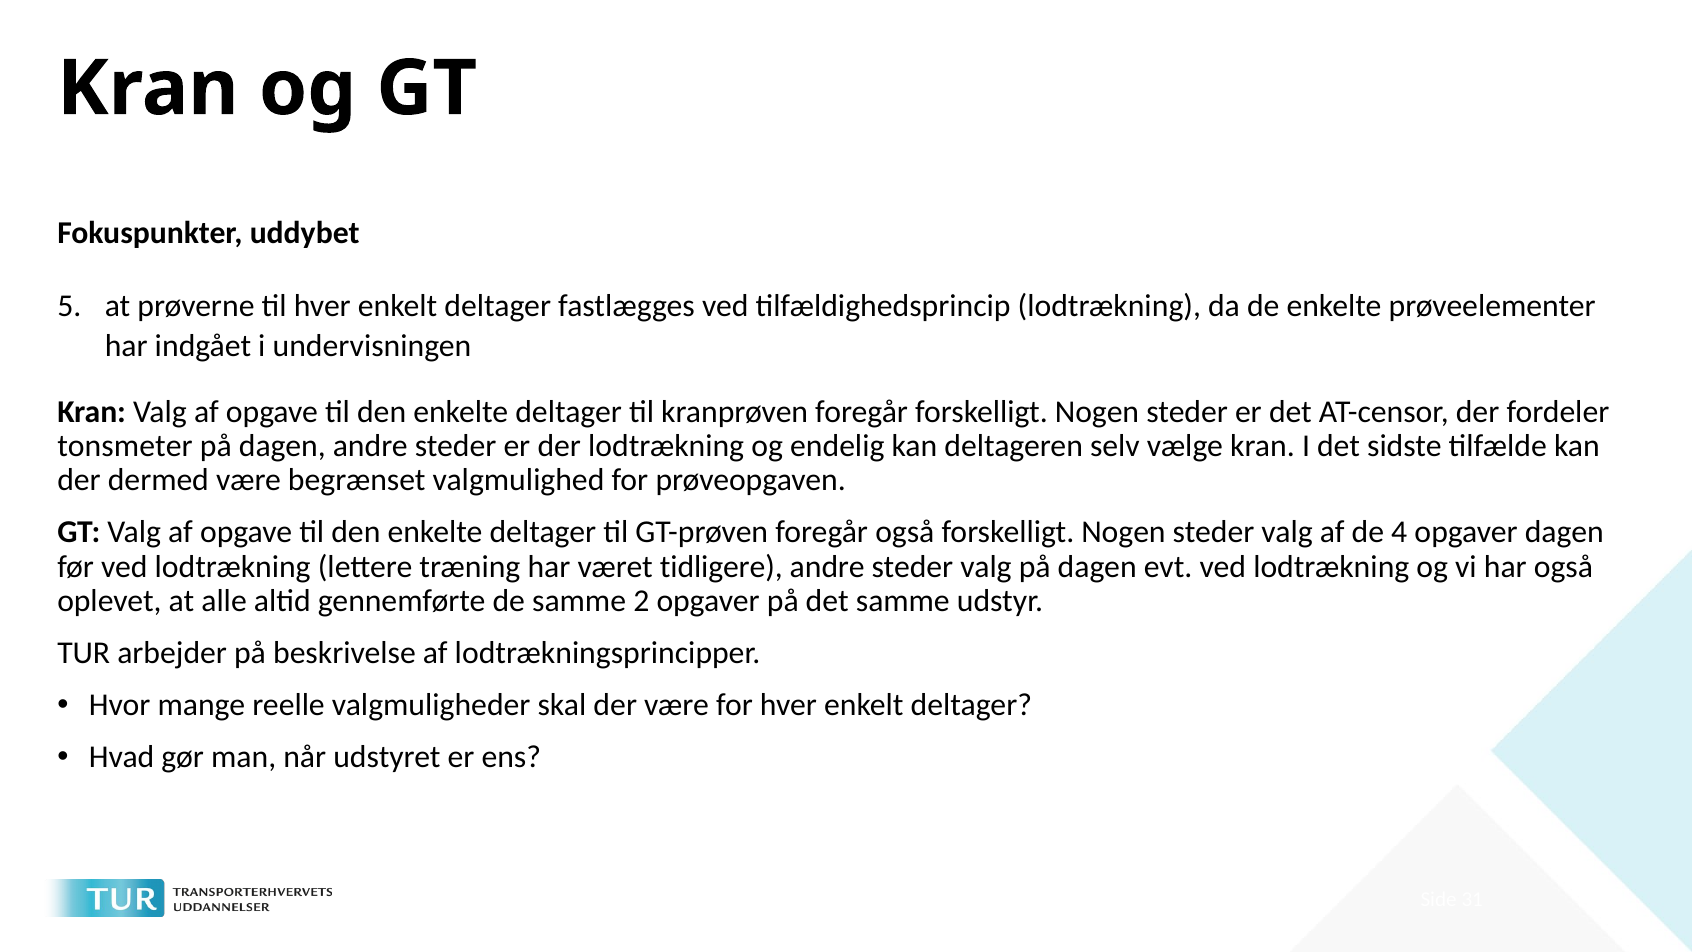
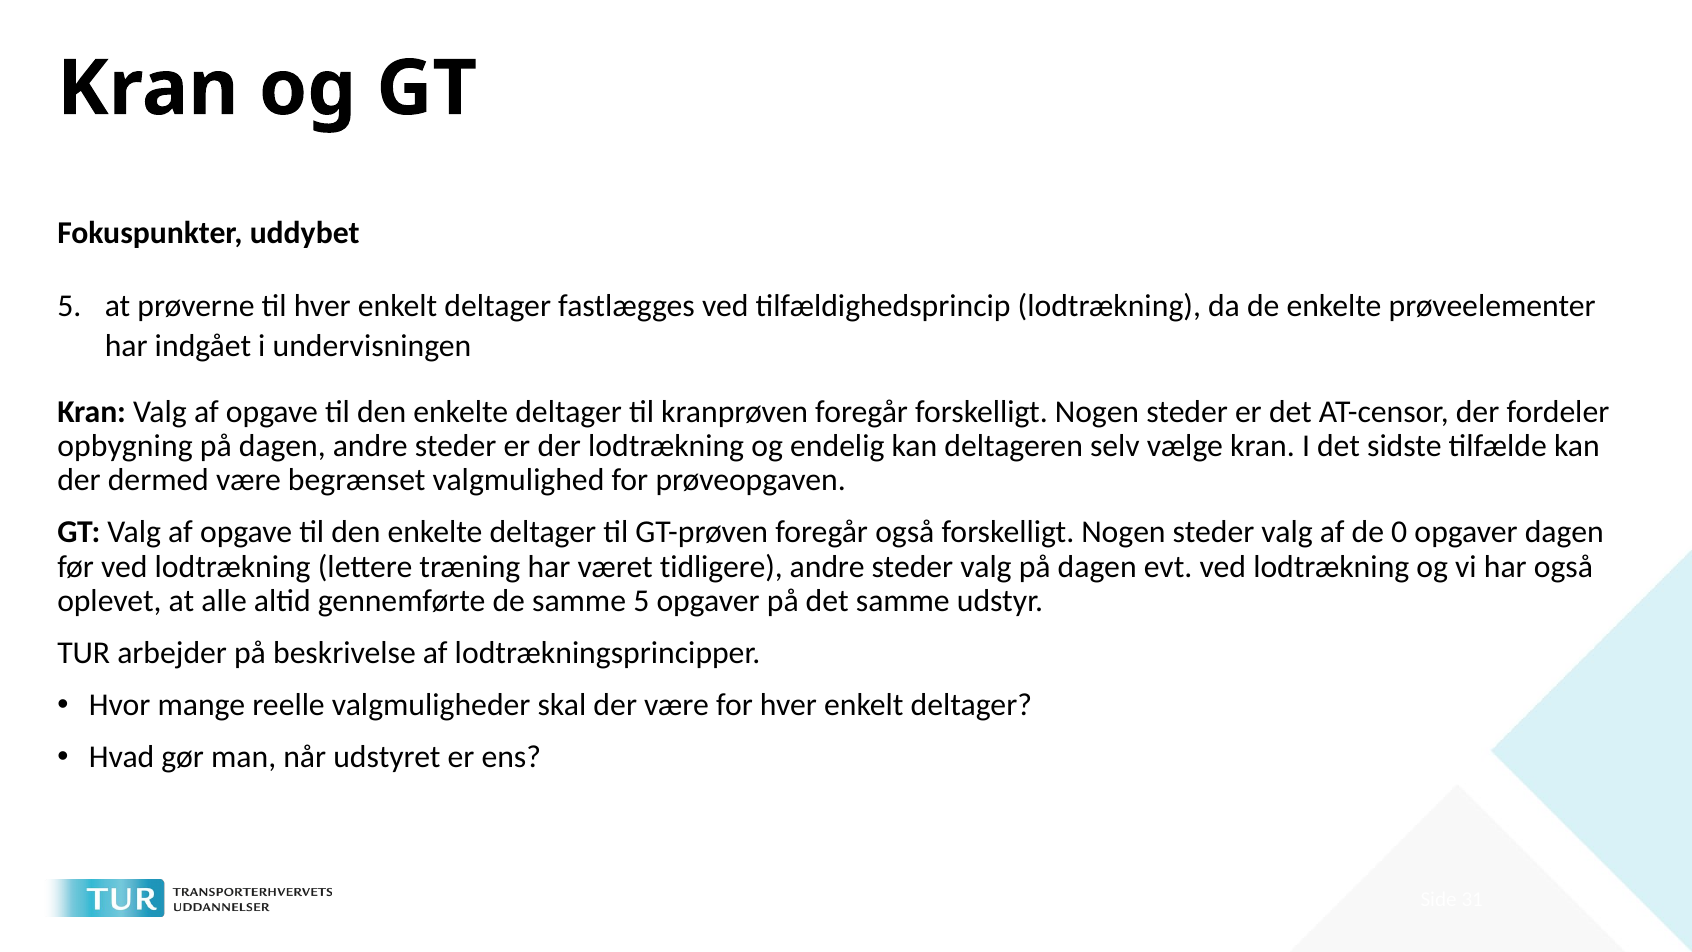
tonsmeter: tonsmeter -> opbygning (125, 446)
4: 4 -> 0 (1399, 532)
samme 2: 2 -> 5 (641, 601)
